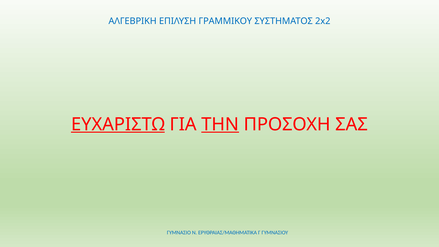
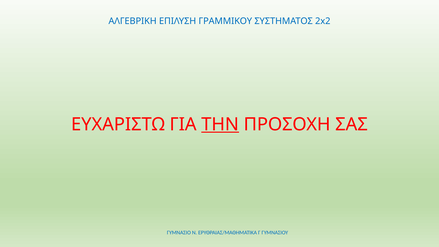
ΕΥΧΑΡΙΣΤΩ underline: present -> none (118, 124)
